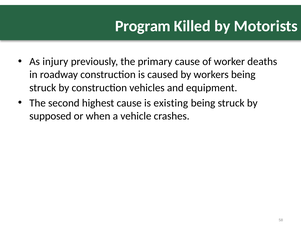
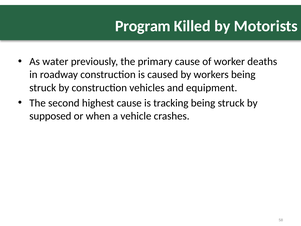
injury: injury -> water (55, 61)
existing: existing -> tracking (171, 103)
